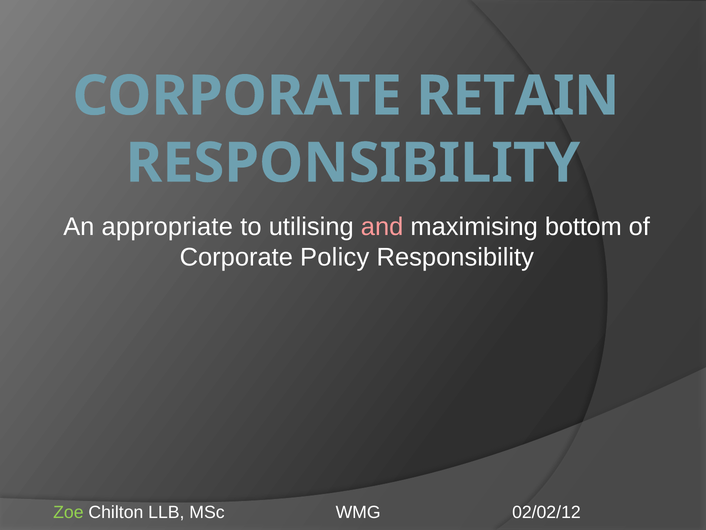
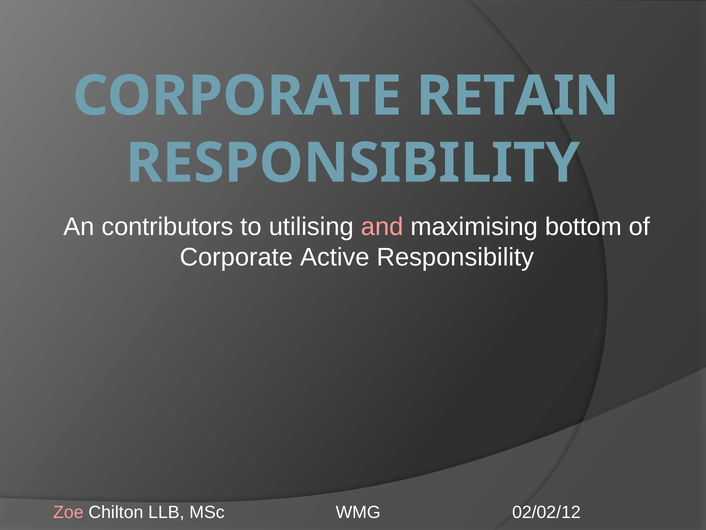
appropriate: appropriate -> contributors (167, 227)
Policy: Policy -> Active (335, 257)
Zoe colour: light green -> pink (68, 512)
